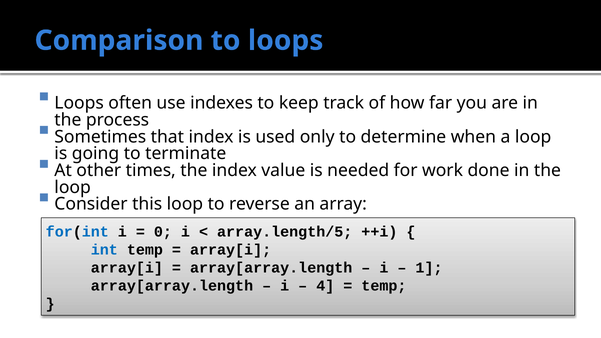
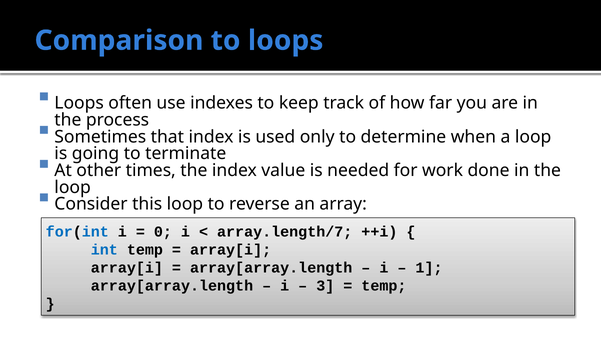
array.length/5: array.length/5 -> array.length/7 (285, 232)
4: 4 -> 3 (325, 286)
